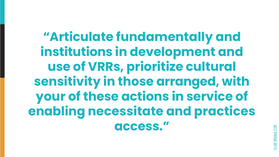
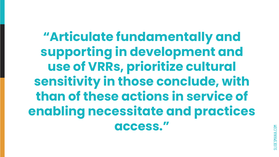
institutions: institutions -> supporting (77, 52)
arranged: arranged -> conclude (188, 82)
your: your -> than (51, 97)
